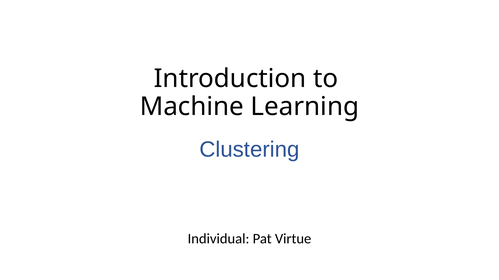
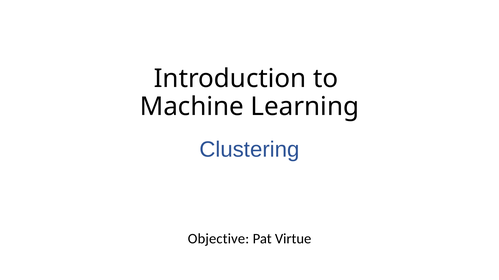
Individual: Individual -> Objective (218, 239)
